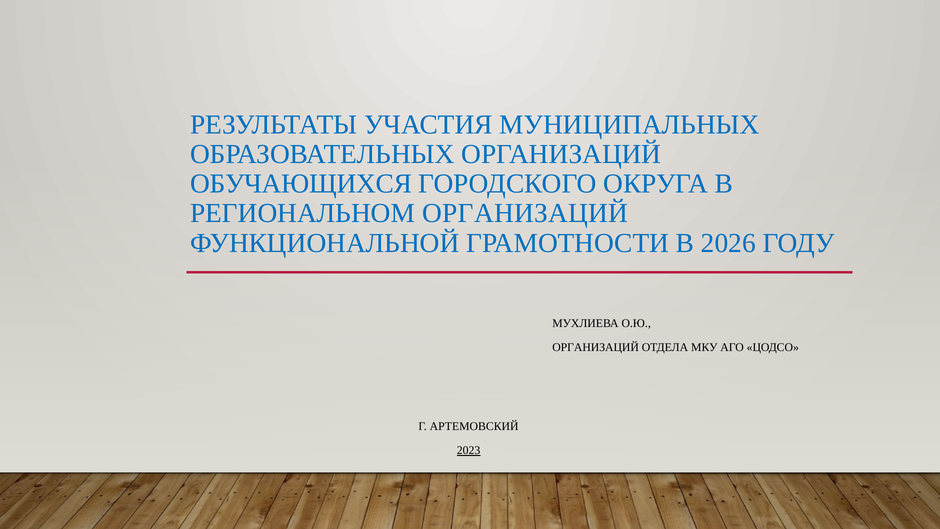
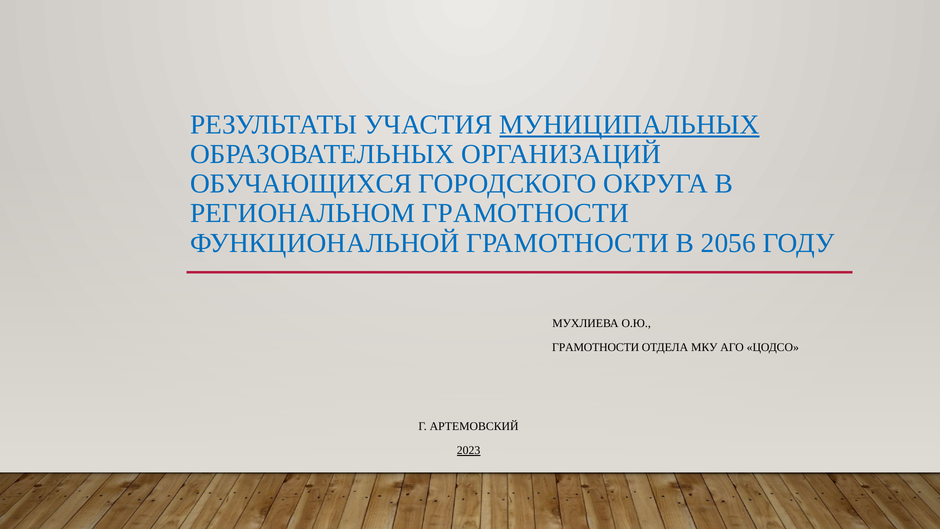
МУНИЦИПАЛЬНЫХ underline: none -> present (630, 125)
РЕГИОНАЛЬНОМ ОРГАНИЗАЦИЙ: ОРГАНИЗАЦИЙ -> ГРАМОТНОСТИ (525, 213)
2026: 2026 -> 2056 (728, 243)
ОРГАНИЗАЦИЙ: ОРГАНИЗАЦИЙ -> ГРАМОТНОСТИ (596, 347)
